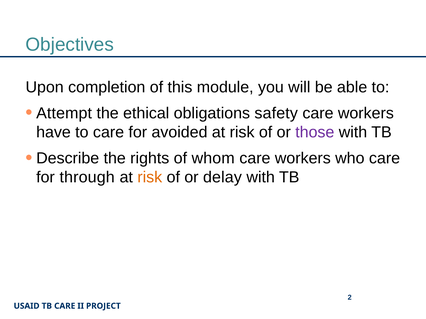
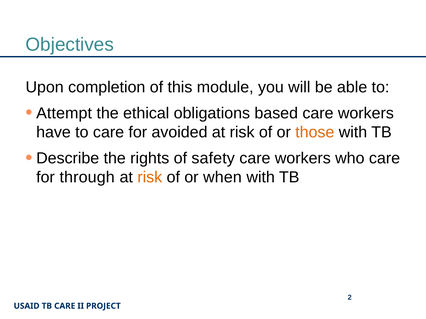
safety: safety -> based (276, 113)
those colour: purple -> orange (315, 133)
whom: whom -> safety (213, 158)
delay: delay -> when (222, 178)
